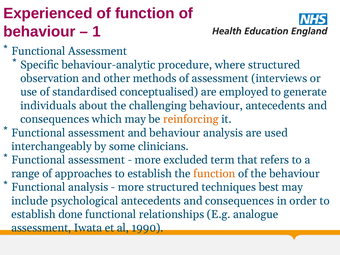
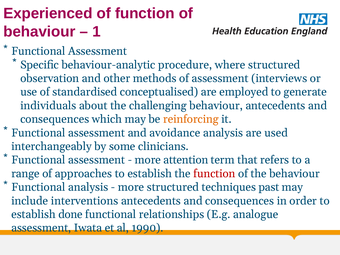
and behaviour: behaviour -> avoidance (175, 133)
excluded: excluded -> attention (186, 160)
function colour: orange -> red (214, 174)
best: best -> past (269, 187)
psychological: psychological -> interventions (85, 201)
